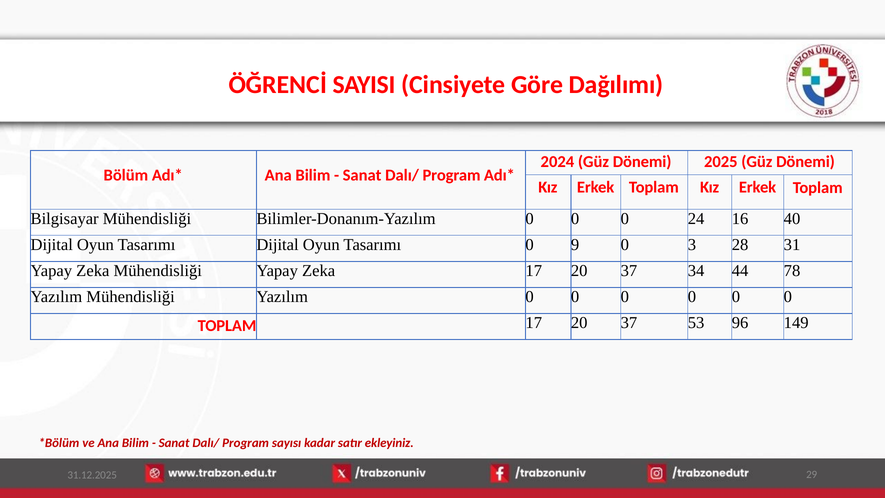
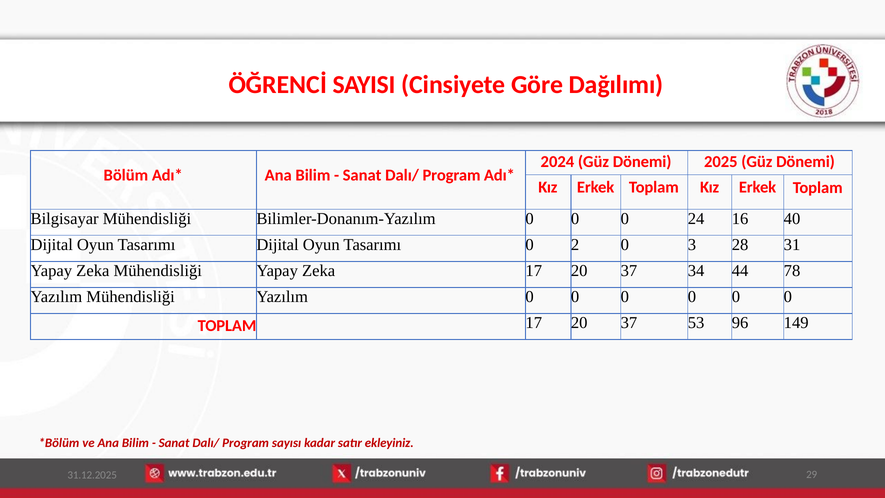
9: 9 -> 2 (575, 245)
